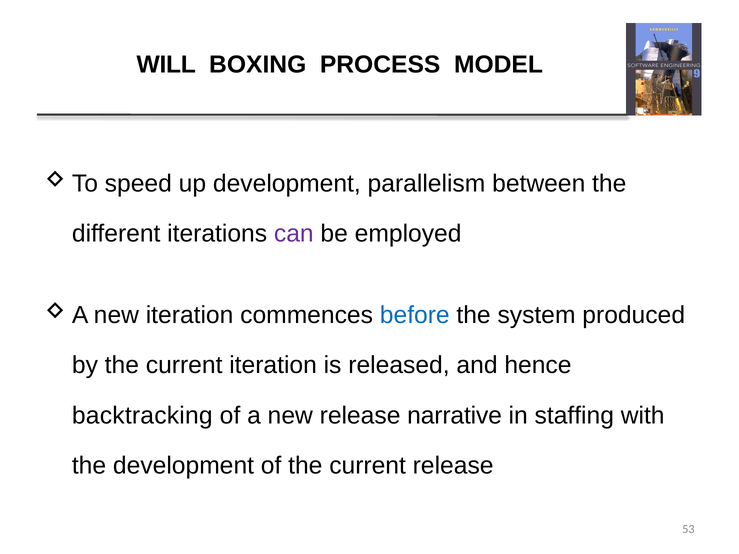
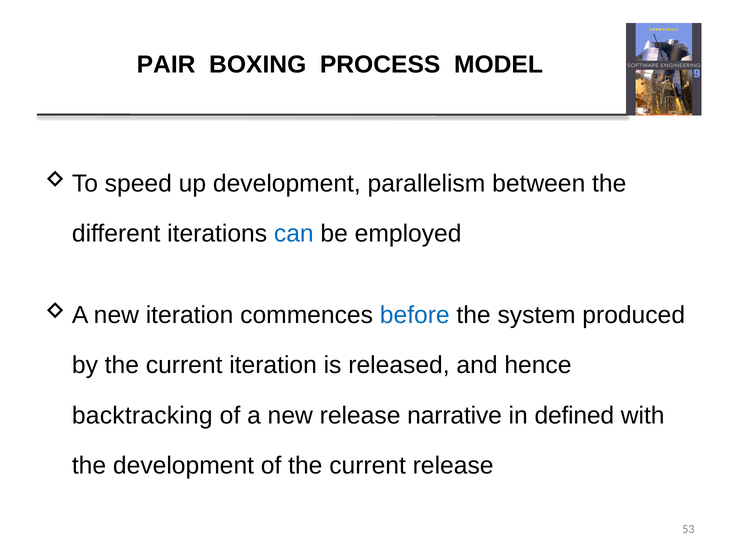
WILL: WILL -> PAIR (166, 65)
can colour: purple -> blue (294, 234)
staffing: staffing -> defined (574, 416)
